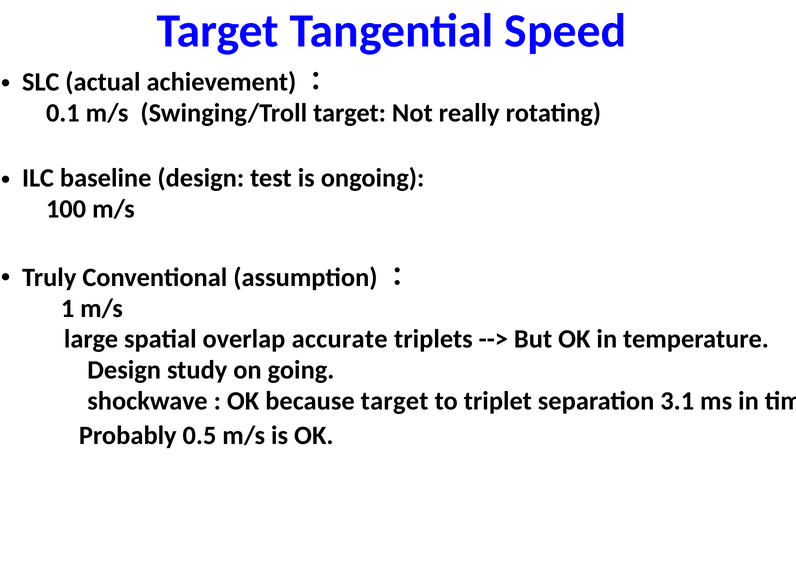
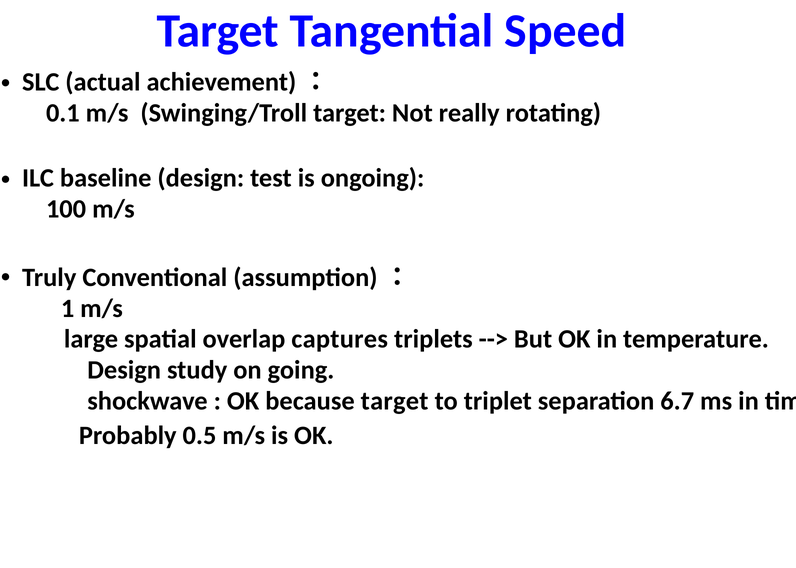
accurate: accurate -> captures (340, 339)
3.1: 3.1 -> 6.7 (677, 401)
